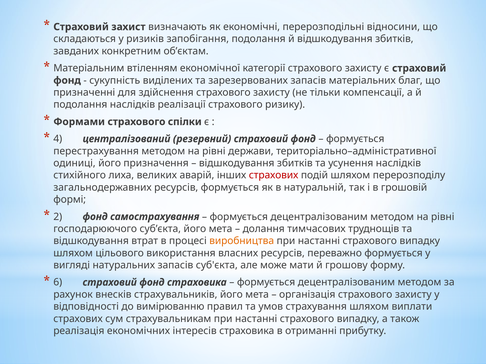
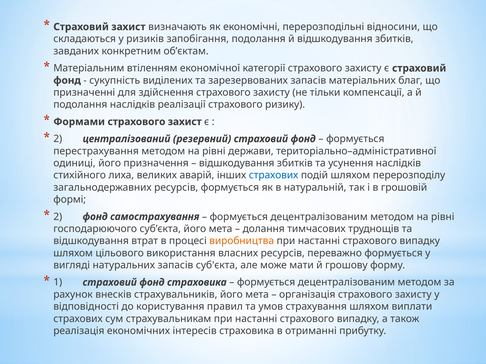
страхового спілки: спілки -> захист (185, 122)
4: 4 -> 2 (58, 139)
страхових colour: red -> blue (274, 176)
6: 6 -> 1 (58, 283)
вимірюванню: вимірюванню -> користування (170, 307)
